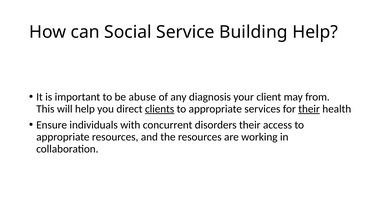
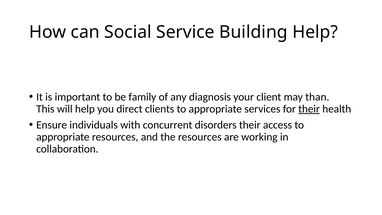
abuse: abuse -> family (142, 97)
from: from -> than (317, 97)
clients underline: present -> none (160, 109)
